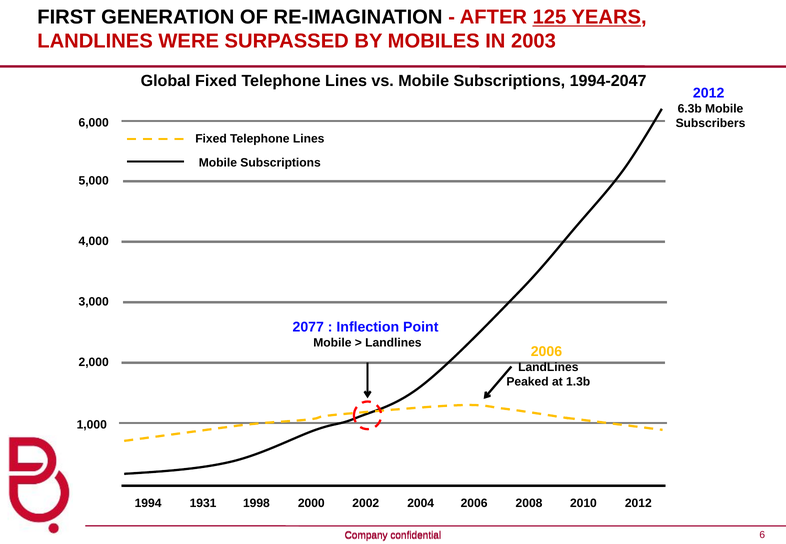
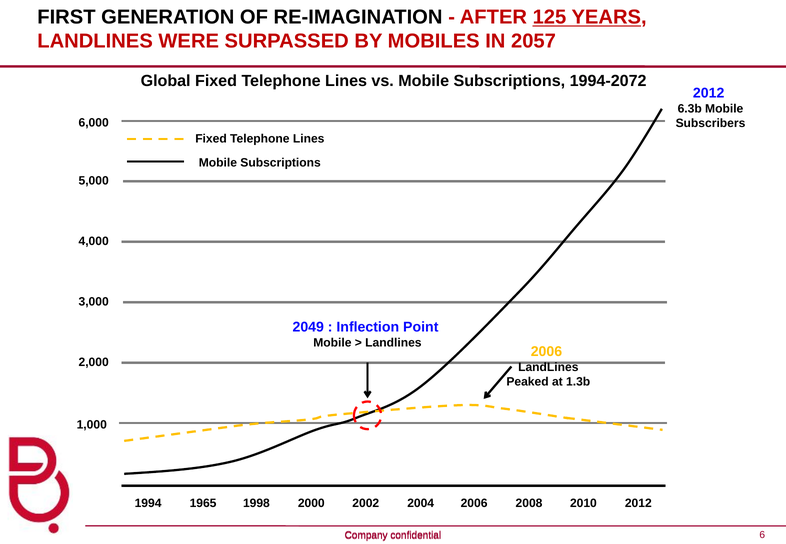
2003: 2003 -> 2057 (533, 41)
1994-2047: 1994-2047 -> 1994-2072 (608, 81)
2077: 2077 -> 2049 (308, 327)
1931: 1931 -> 1965 (203, 504)
